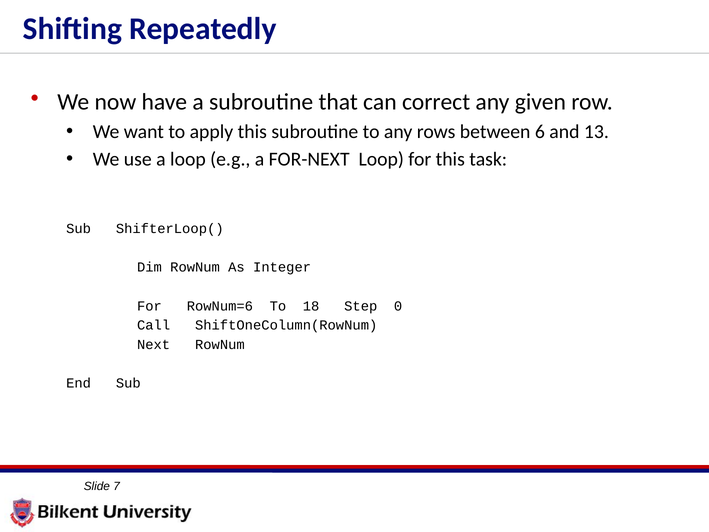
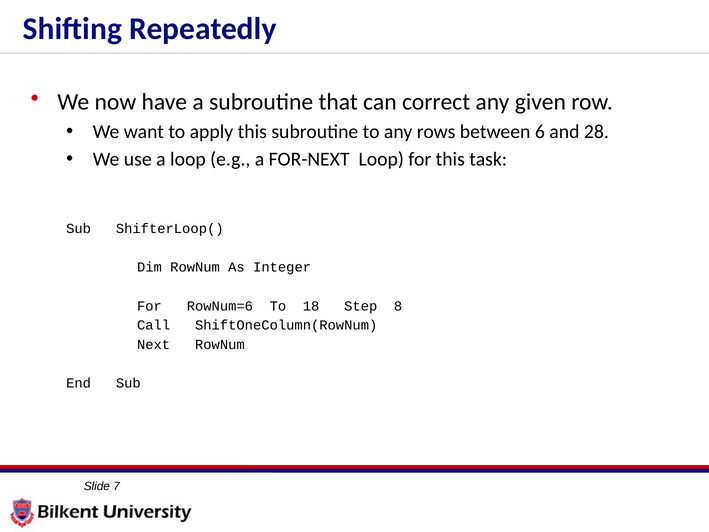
13: 13 -> 28 (596, 132)
0: 0 -> 8 (398, 306)
